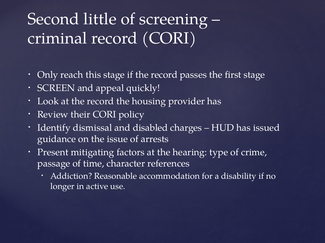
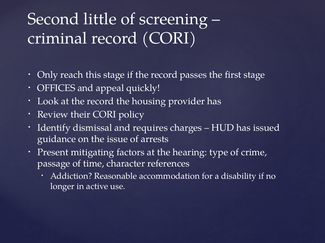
SCREEN: SCREEN -> OFFICES (56, 88)
disabled: disabled -> requires (150, 128)
